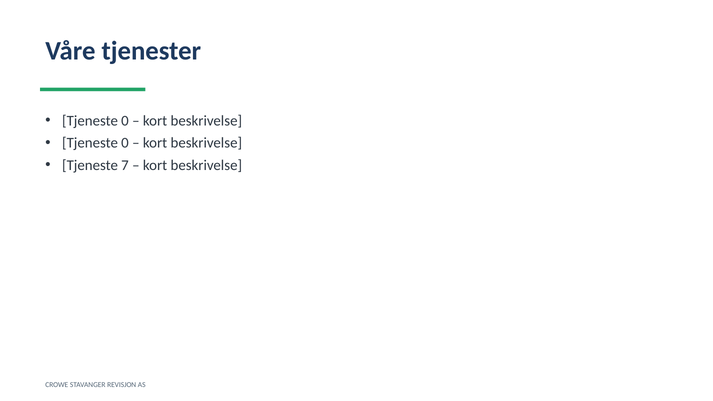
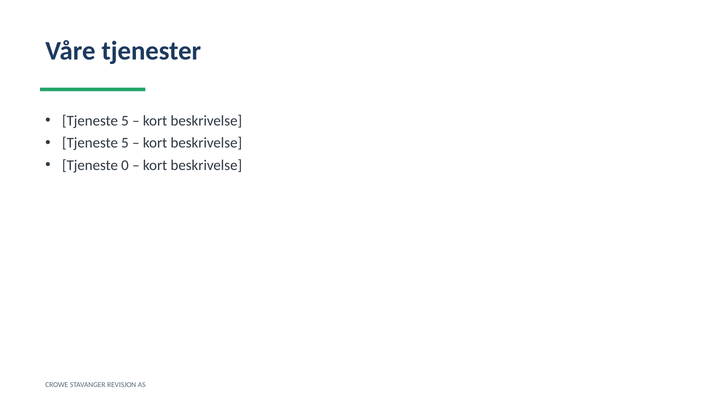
0: 0 -> 5 (125, 121)
0: 0 -> 5 (125, 143)
7: 7 -> 0 (125, 165)
